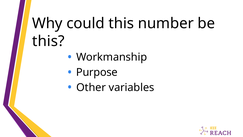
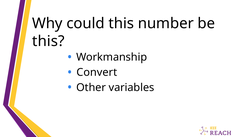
Purpose: Purpose -> Convert (97, 72)
